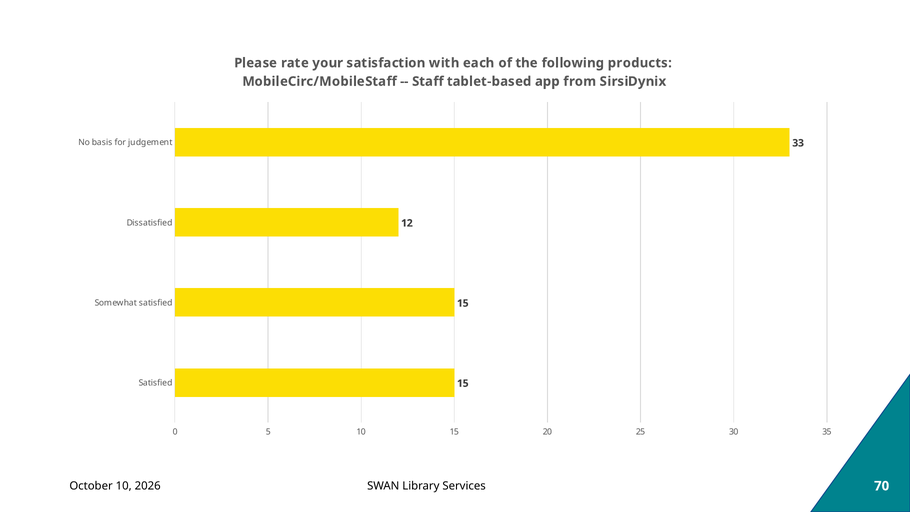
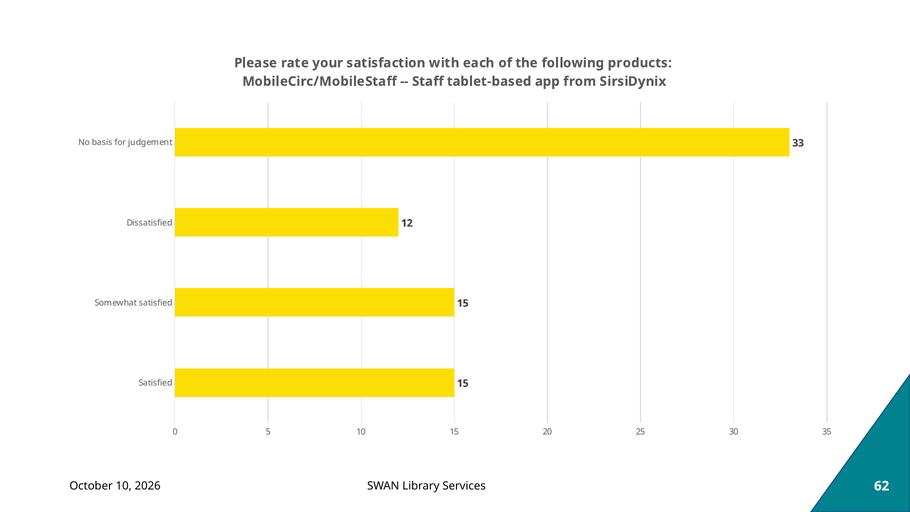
70: 70 -> 62 (882, 486)
